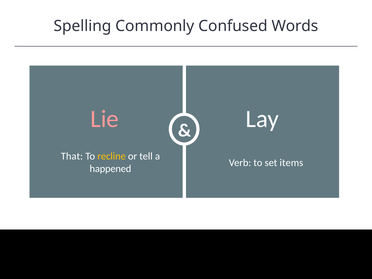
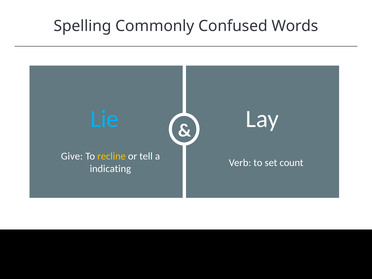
Lie colour: pink -> light blue (105, 119)
That: That -> Give (72, 156)
items: items -> count (291, 163)
happened: happened -> indicating (110, 169)
